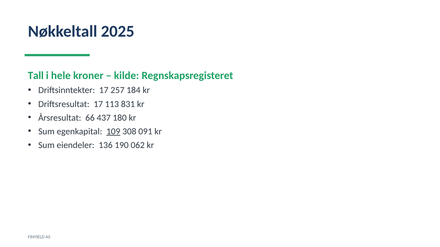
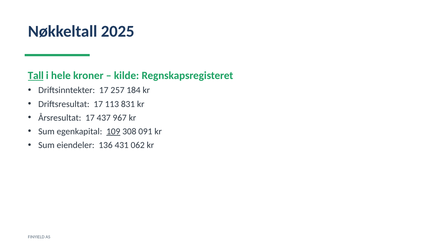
Tall underline: none -> present (36, 76)
Årsresultat 66: 66 -> 17 (90, 118)
180: 180 -> 967 (120, 118)
190: 190 -> 431 (122, 146)
